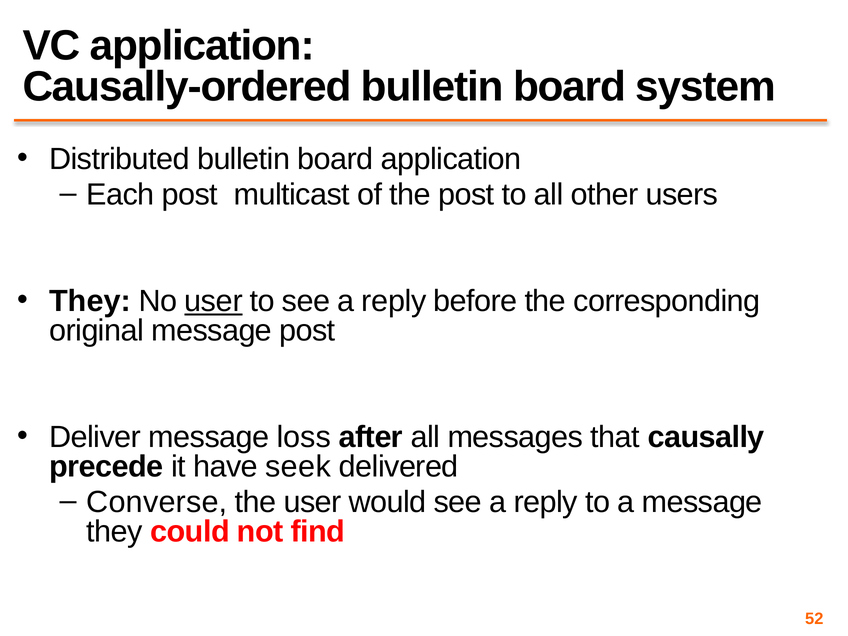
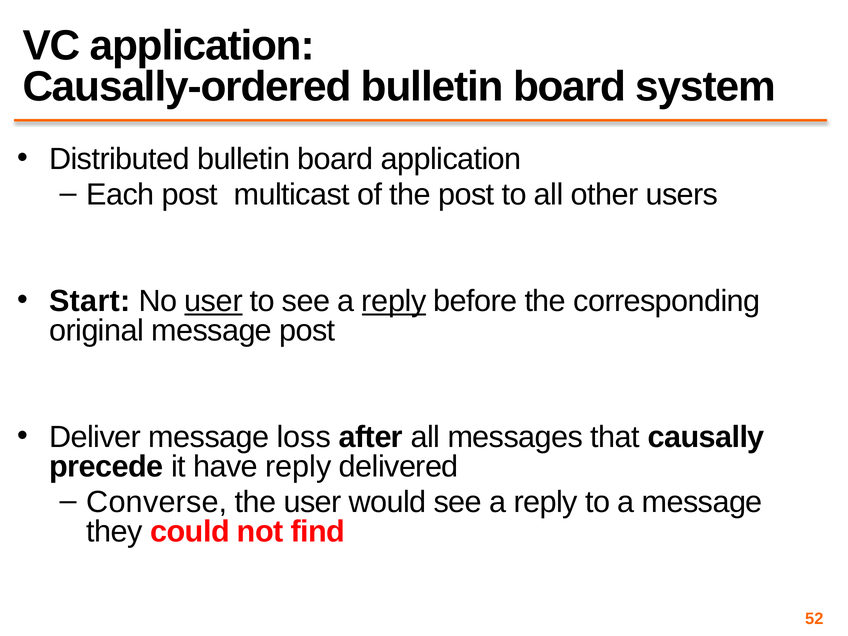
They: They -> Start (90, 301)
reply underline: none -> present (394, 301)
have seek: seek -> reply (298, 467)
